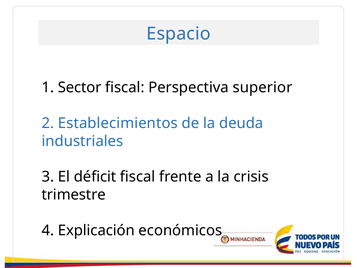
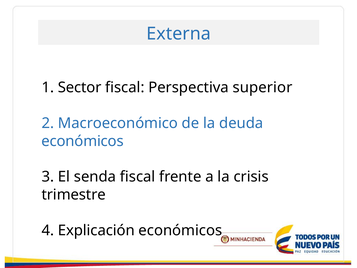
Espacio: Espacio -> Externa (179, 34)
Establecimientos: Establecimientos -> Macroeconómico (118, 123)
industriales: industriales -> económicos (83, 141)
déficit: déficit -> senda (95, 177)
